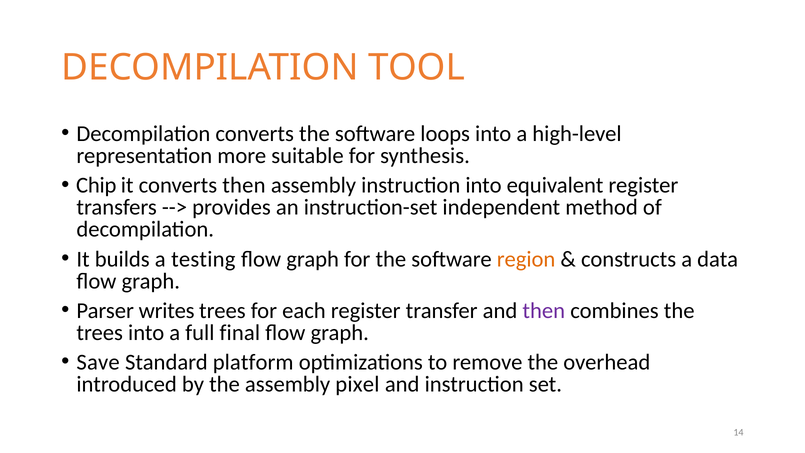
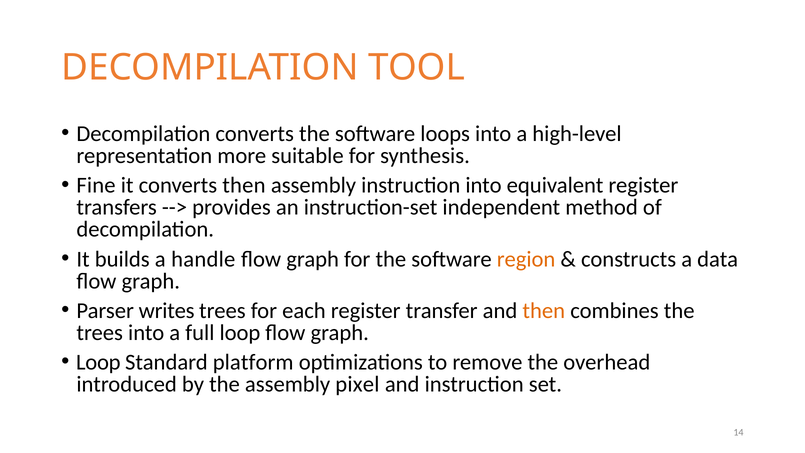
Chip: Chip -> Fine (96, 185)
testing: testing -> handle (203, 259)
then colour: purple -> orange (544, 311)
full final: final -> loop (240, 333)
Save: Save -> Loop (98, 362)
